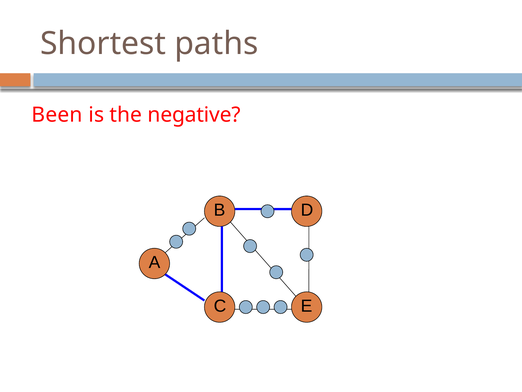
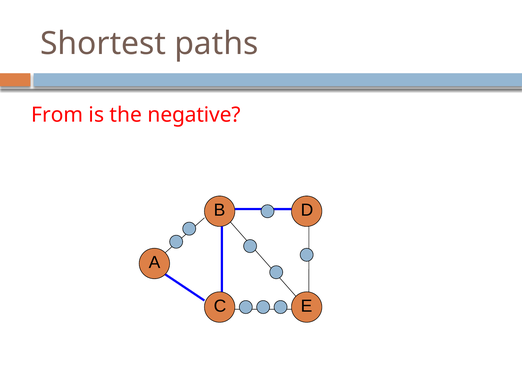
Been: Been -> From (57, 115)
